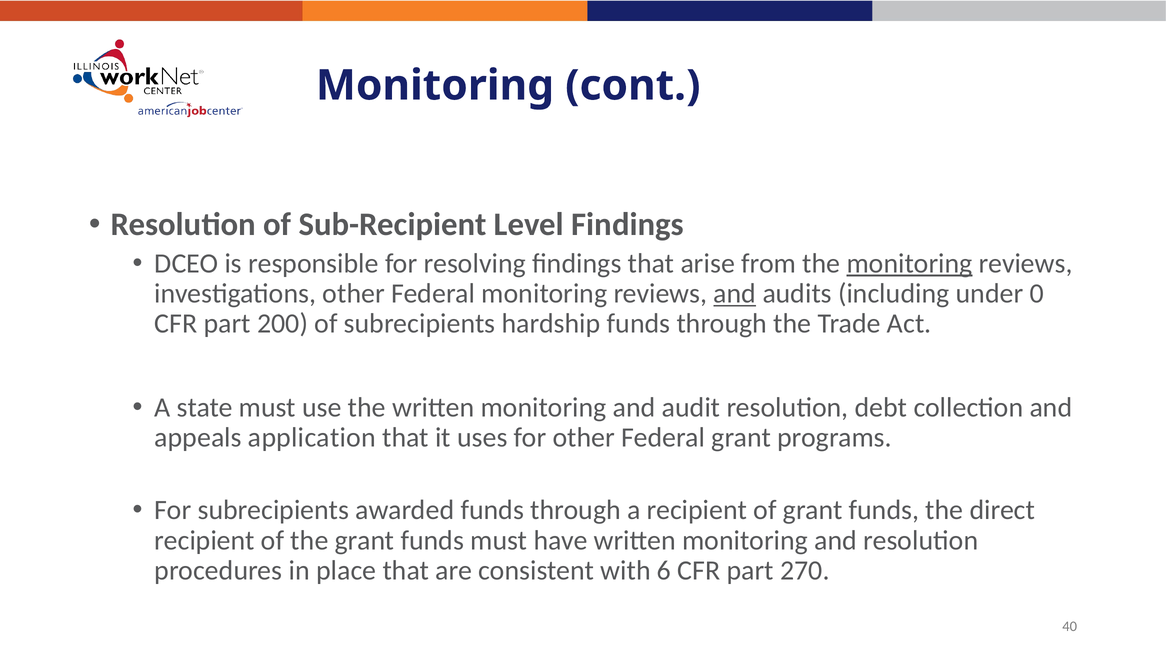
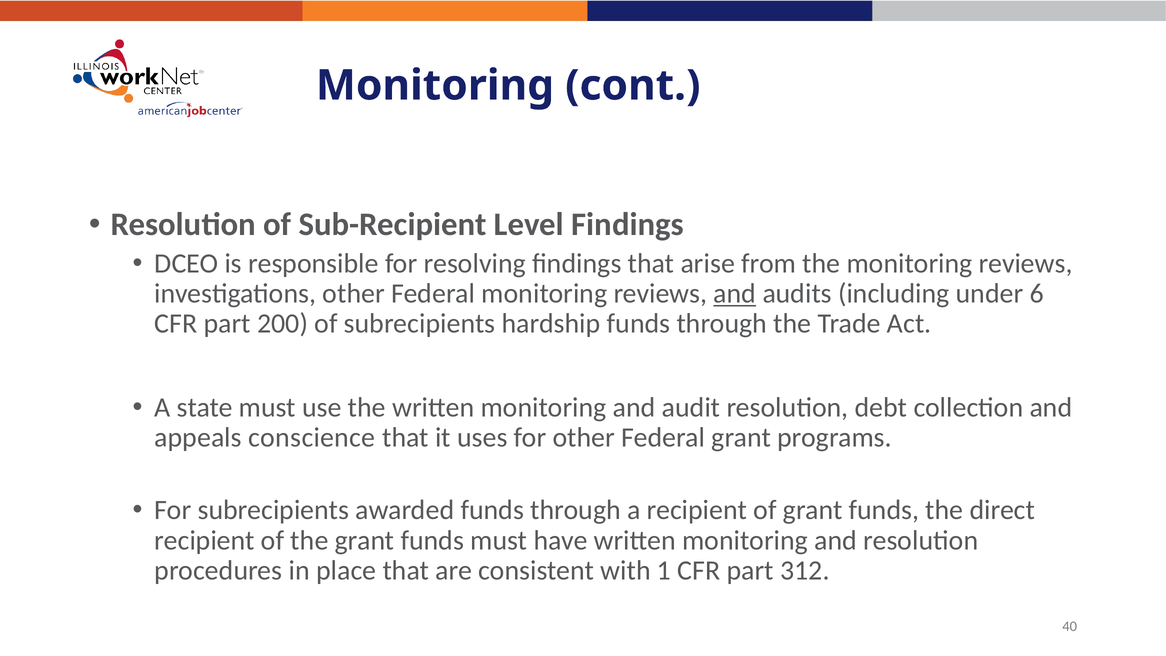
monitoring underline: present -> none (910, 263)
0: 0 -> 6 (1037, 294)
application: application -> conscience (312, 438)
6: 6 -> 1 (664, 570)
270: 270 -> 312 (805, 570)
